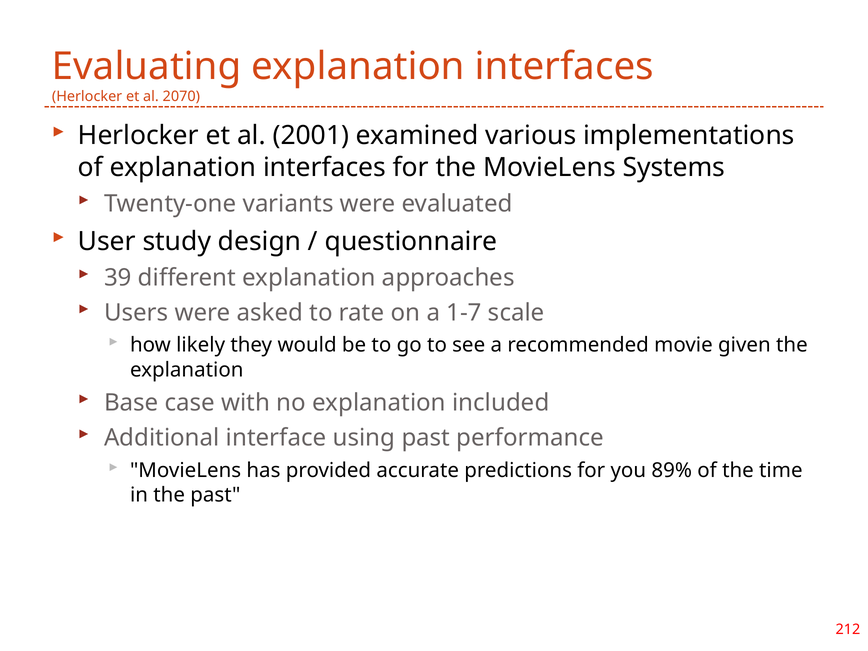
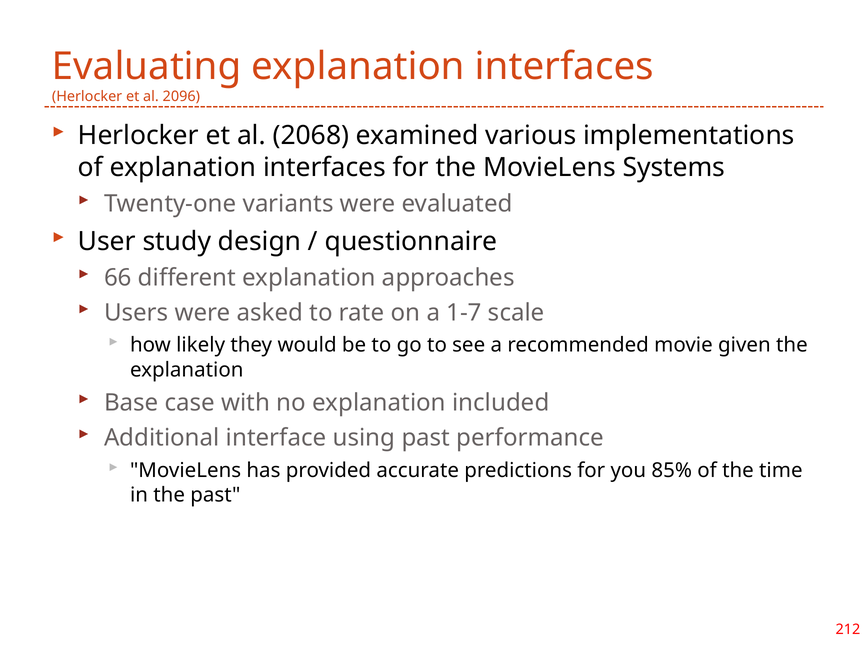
2070: 2070 -> 2096 (181, 97)
2001: 2001 -> 2068 (311, 136)
39: 39 -> 66 (118, 278)
89%: 89% -> 85% (672, 470)
